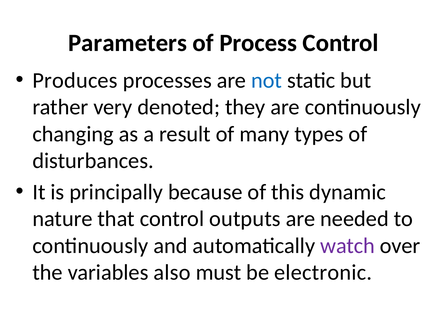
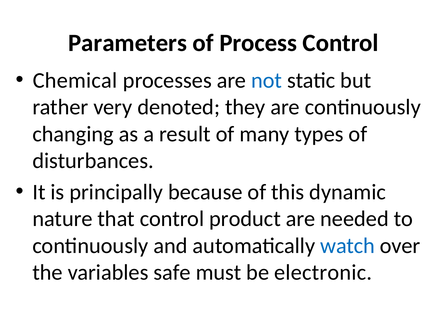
Produces: Produces -> Chemical (75, 81)
outputs: outputs -> product (245, 219)
watch colour: purple -> blue (348, 246)
also: also -> safe (172, 273)
